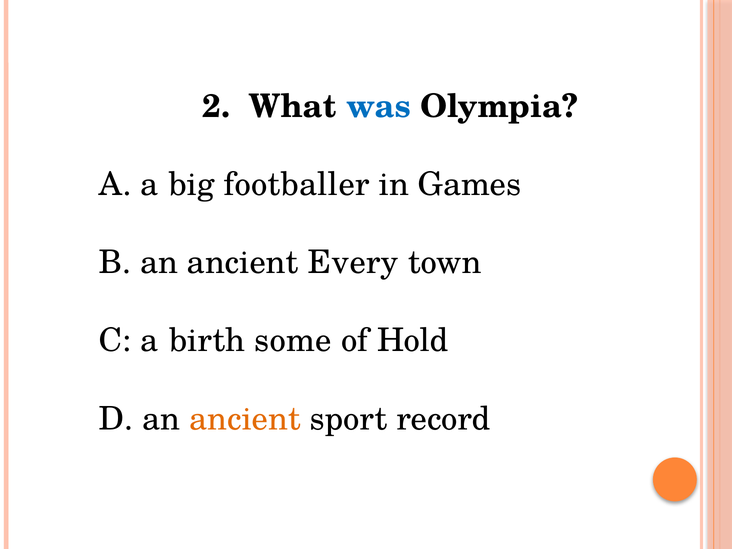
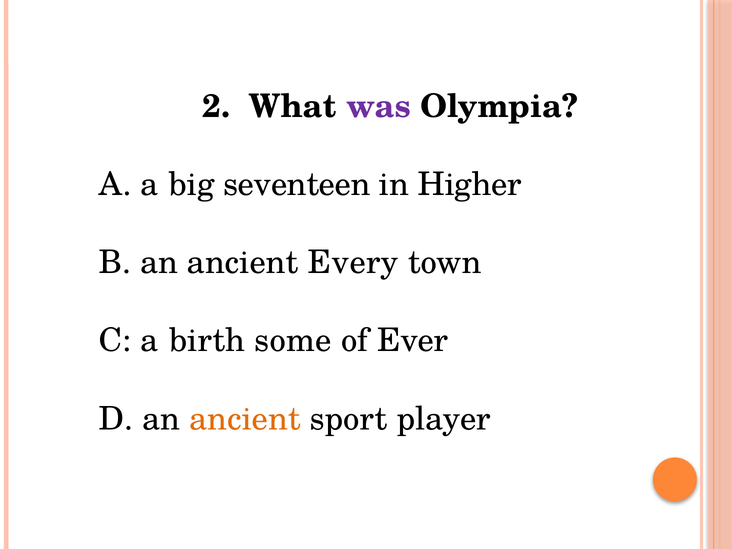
was colour: blue -> purple (378, 106)
footballer: footballer -> seventeen (297, 185)
Games: Games -> Higher (470, 185)
Hold: Hold -> Ever (413, 341)
record: record -> player (444, 419)
